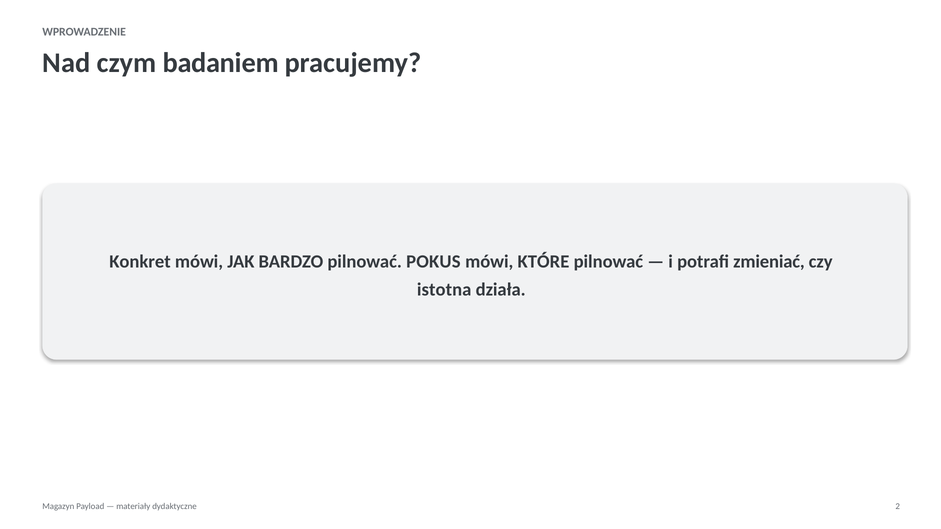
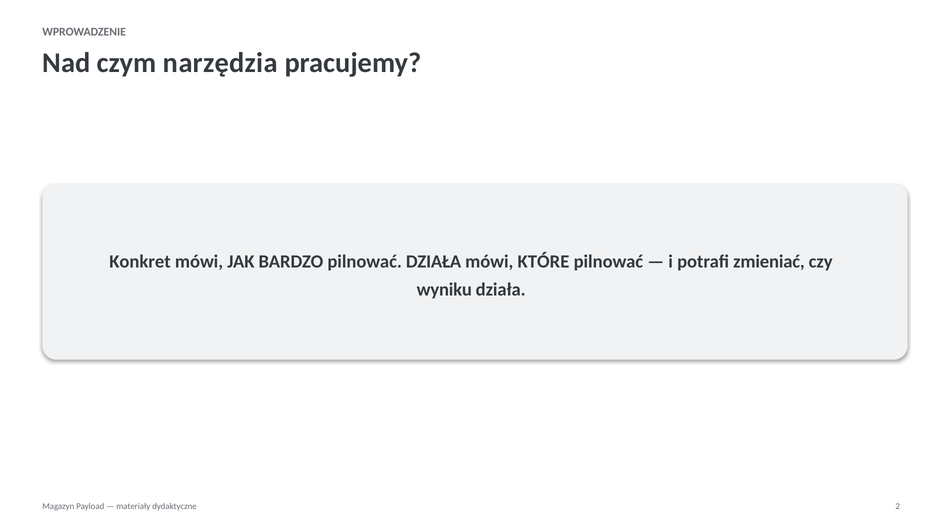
badaniem: badaniem -> narzędzia (220, 63)
pilnować POKUS: POKUS -> DZIAŁA (434, 262)
istotna: istotna -> wyniku (444, 290)
